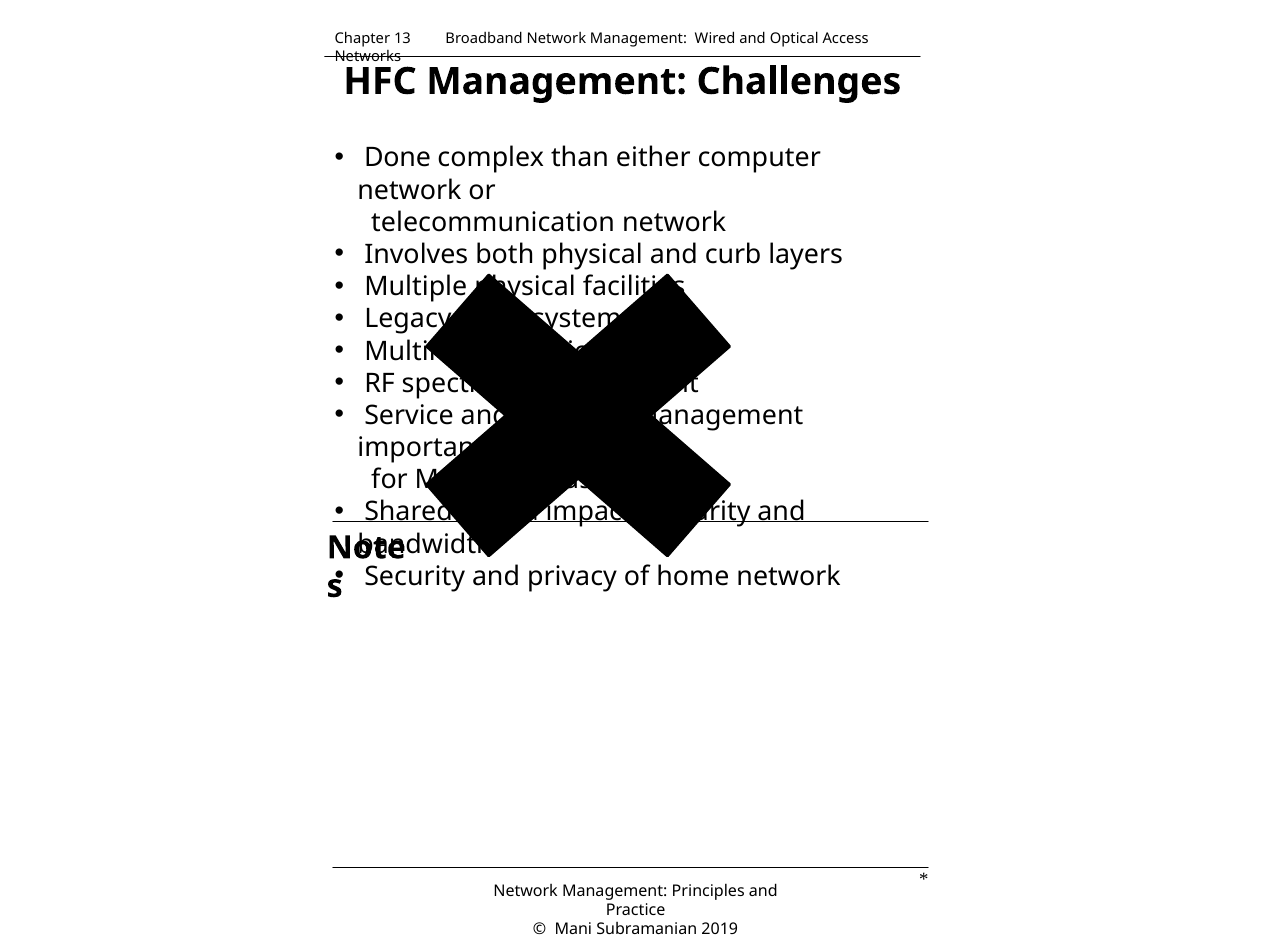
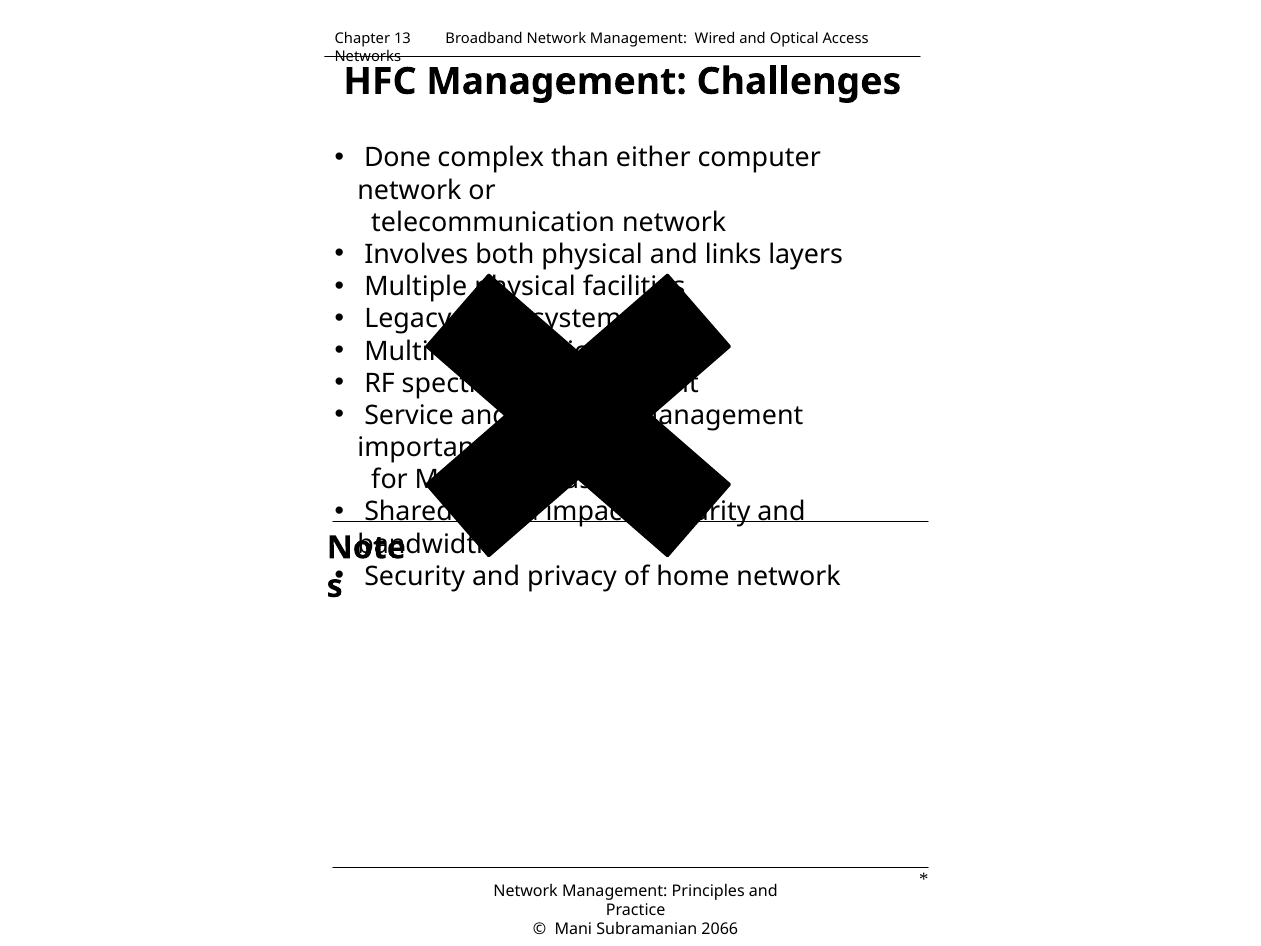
curb: curb -> links (733, 255)
2019: 2019 -> 2066 (720, 929)
